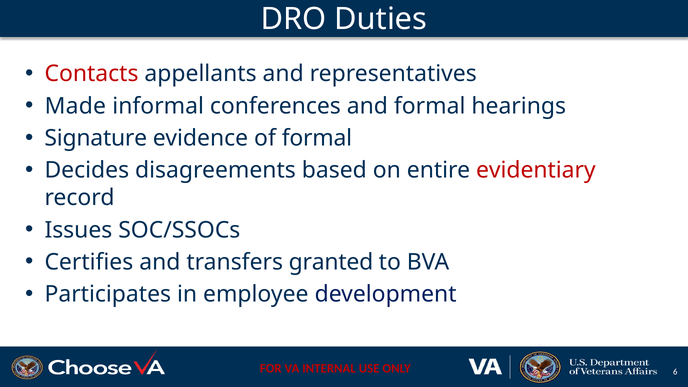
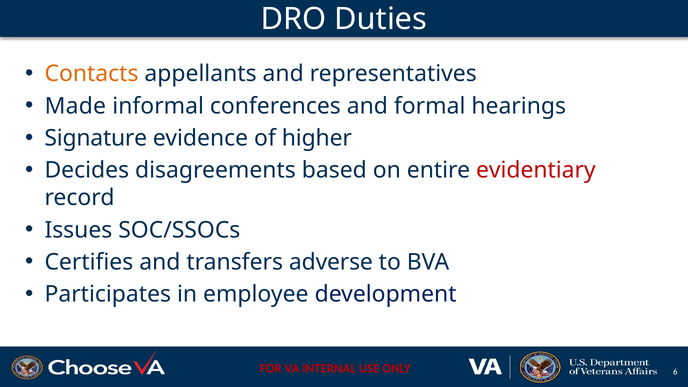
Contacts colour: red -> orange (92, 74)
of formal: formal -> higher (317, 138)
granted: granted -> adverse (331, 262)
